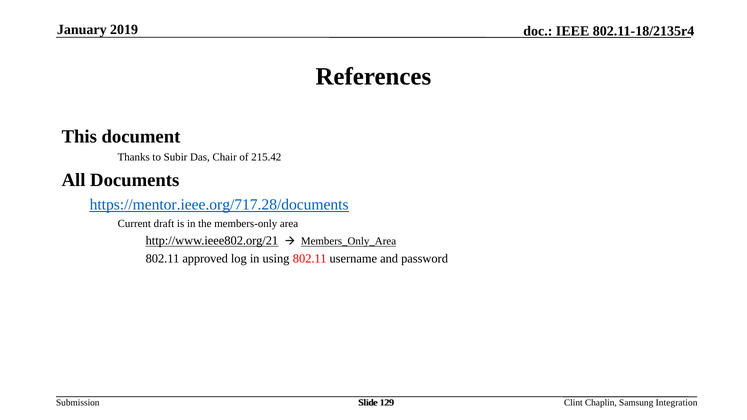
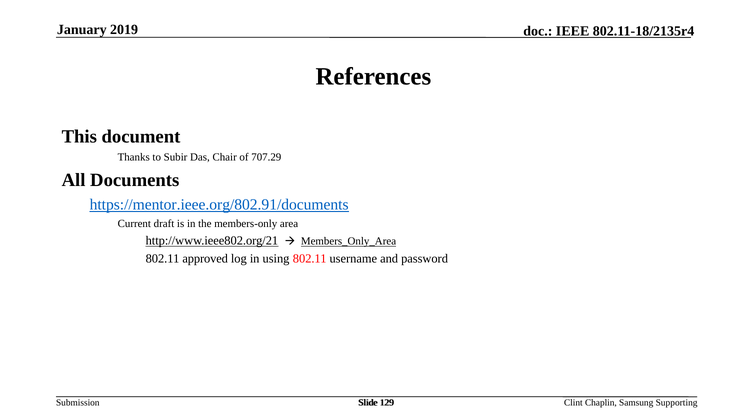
215.42: 215.42 -> 707.29 (266, 157)
https://mentor.ieee.org/717.28/documents: https://mentor.ieee.org/717.28/documents -> https://mentor.ieee.org/802.91/documents (219, 205)
Integration: Integration -> Supporting (677, 403)
